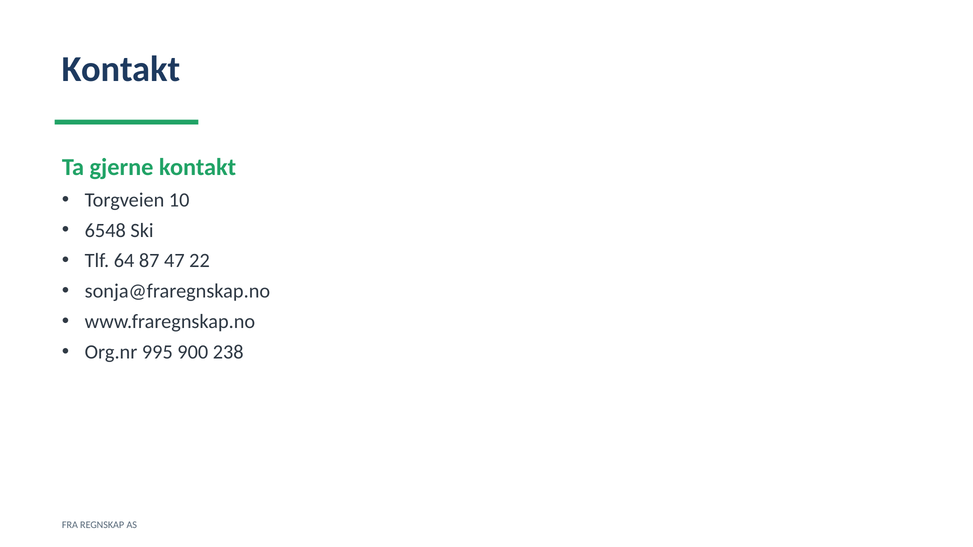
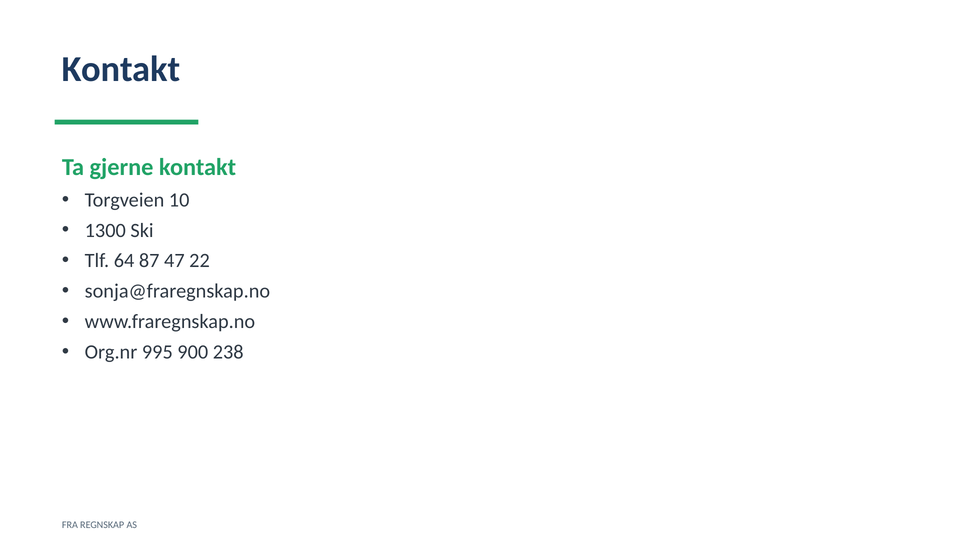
6548: 6548 -> 1300 (105, 231)
